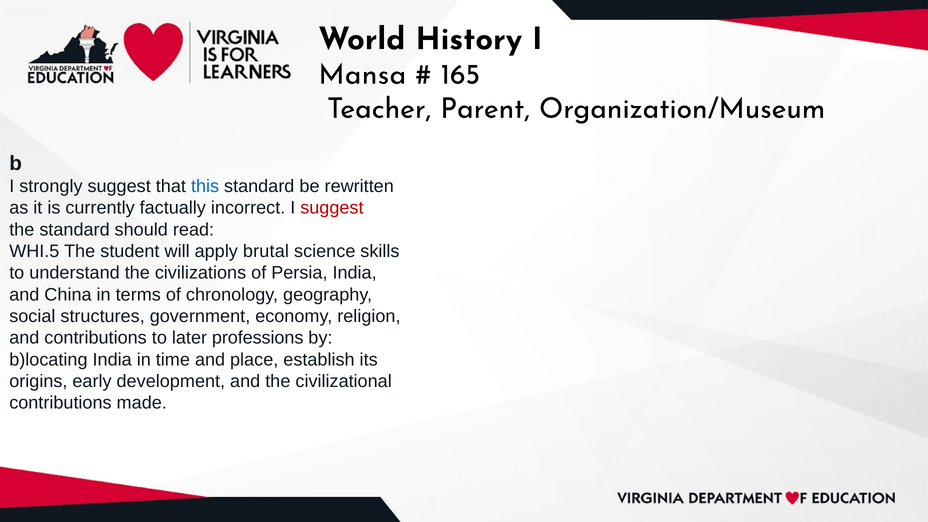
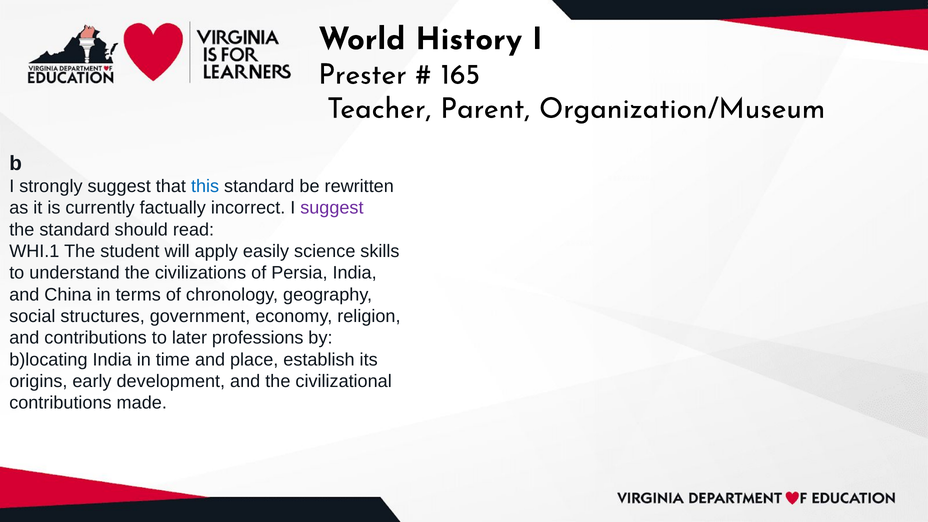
Mansa: Mansa -> Prester (362, 74)
suggest colour: red -> purple (332, 208)
WHI.5: WHI.5 -> WHI.1 (34, 251)
brutal: brutal -> easily (266, 251)
